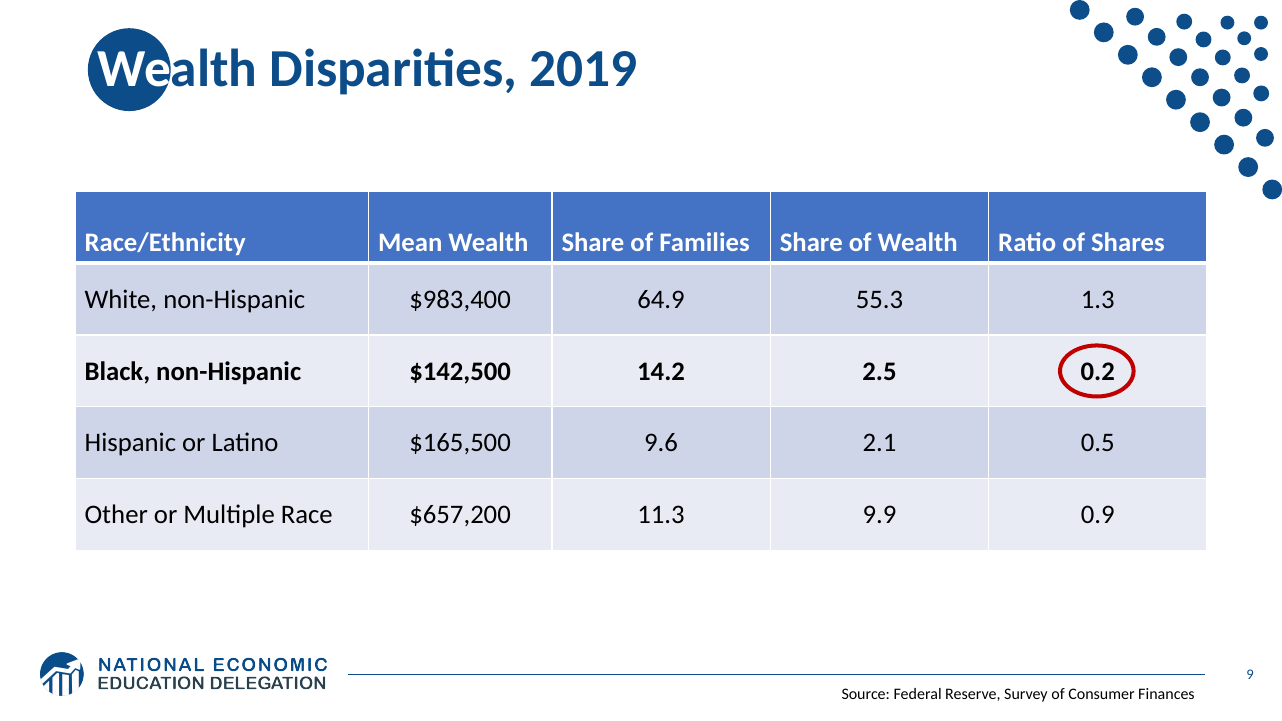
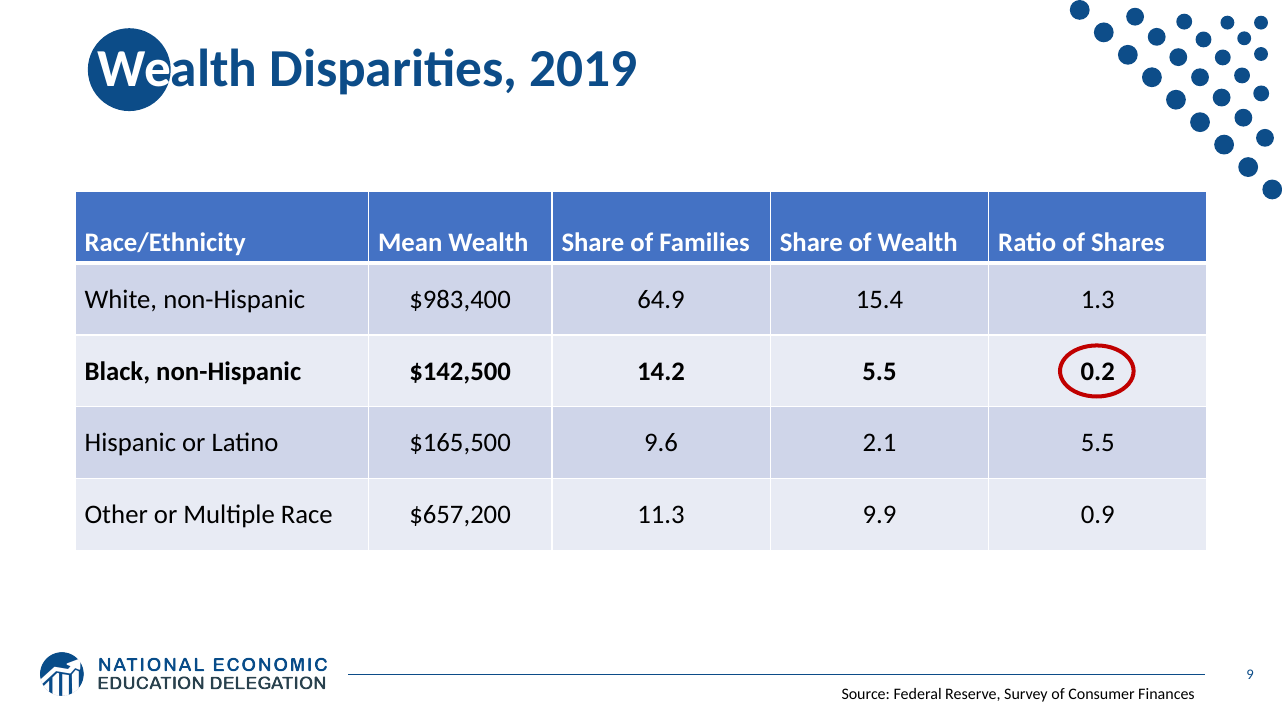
55.3: 55.3 -> 15.4 (879, 299)
14.2 2.5: 2.5 -> 5.5 (879, 371)
2.1 0.5: 0.5 -> 5.5 (1098, 443)
